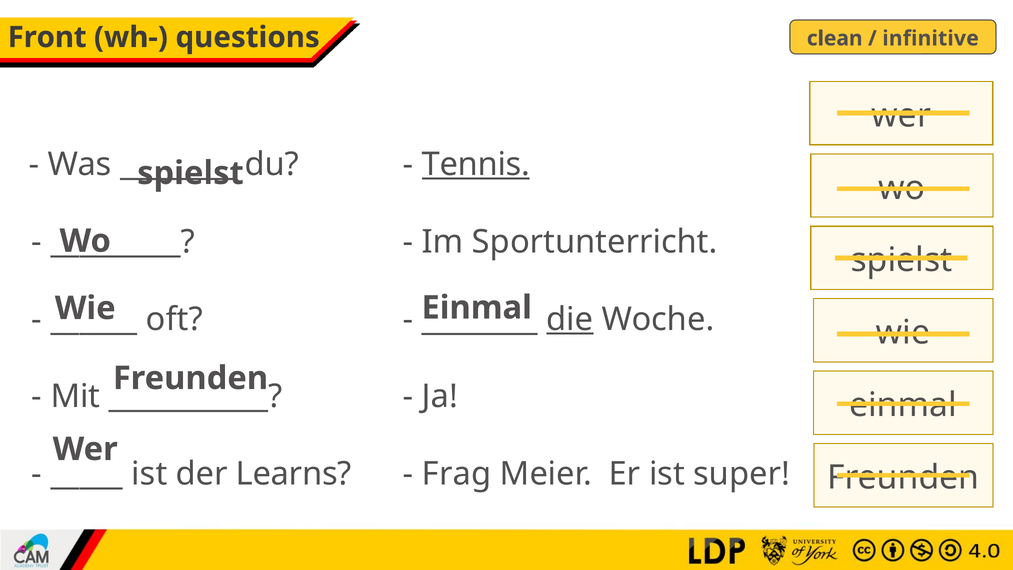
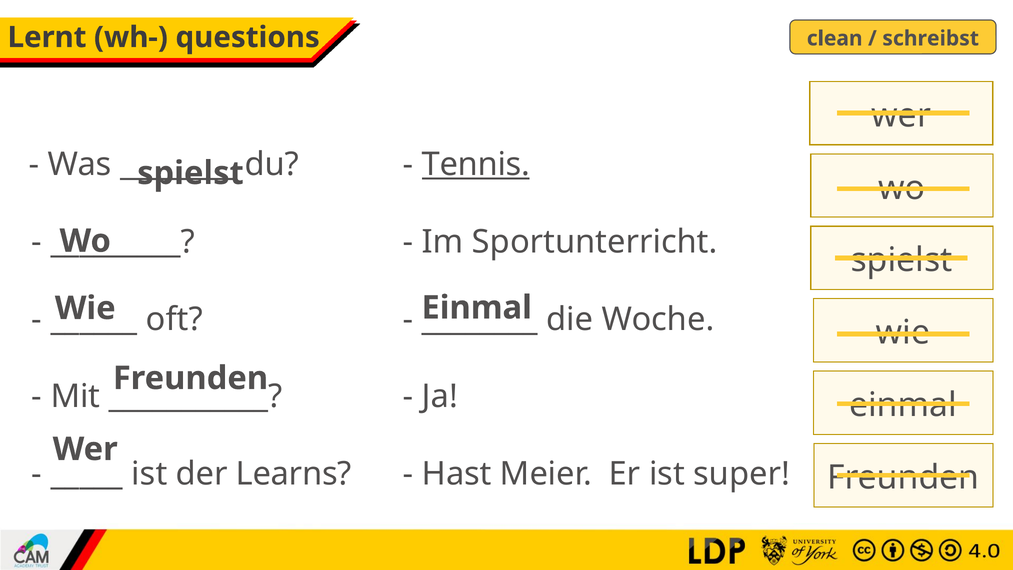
Front: Front -> Lernt (47, 37)
infinitive: infinitive -> schreibst (931, 38)
die underline: present -> none (570, 319)
Frag: Frag -> Hast (457, 474)
